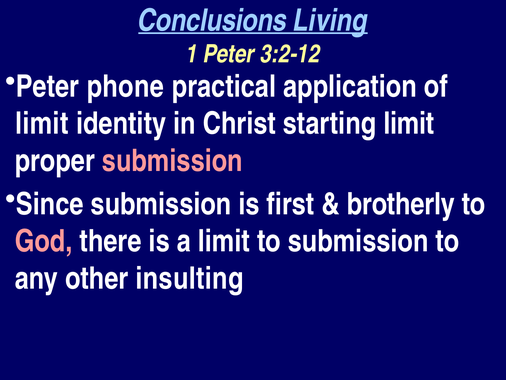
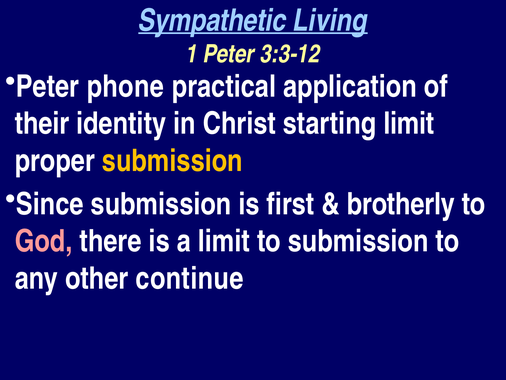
Conclusions: Conclusions -> Sympathetic (212, 21)
3:2-12: 3:2-12 -> 3:3-12 (290, 54)
limit: limit -> their (42, 124)
submission colour: pink -> yellow (172, 161)
insulting: insulting -> continue (190, 278)
